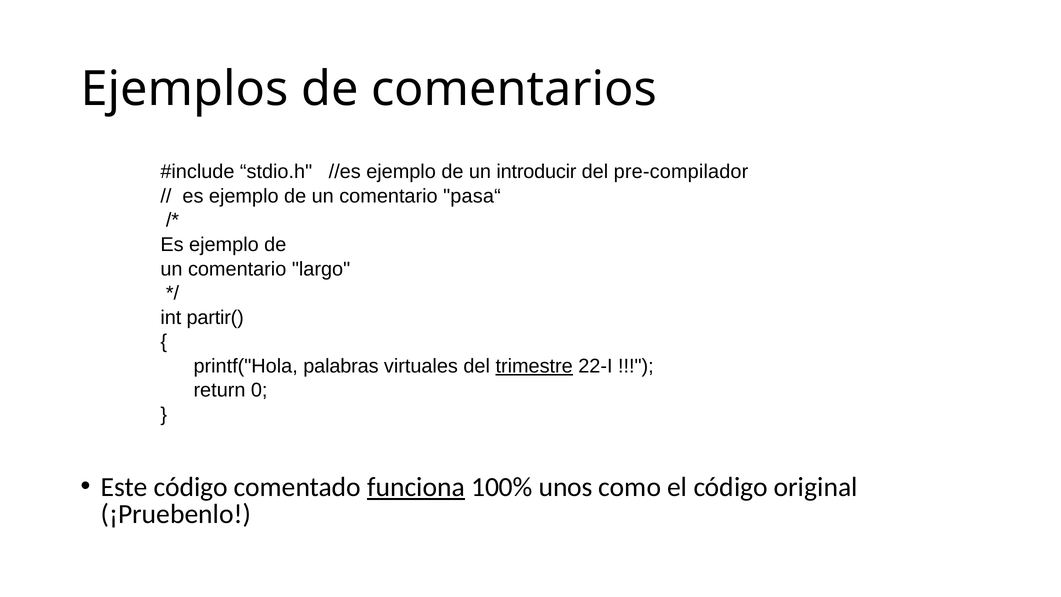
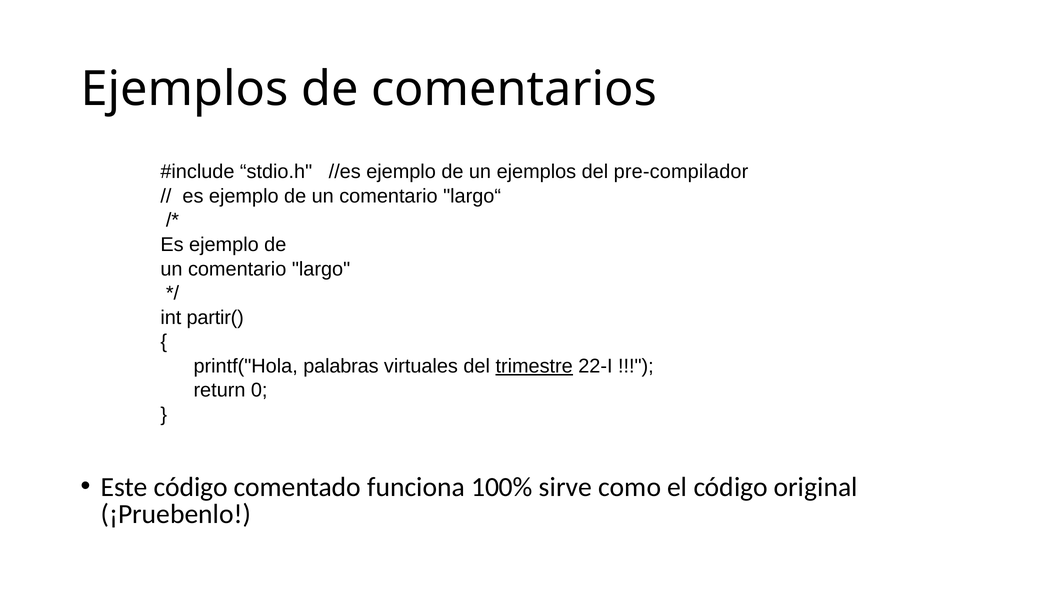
un introducir: introducir -> ejemplos (536, 172)
pasa“: pasa“ -> largo“ (472, 196)
funciona underline: present -> none (416, 487)
unos: unos -> sirve (566, 487)
